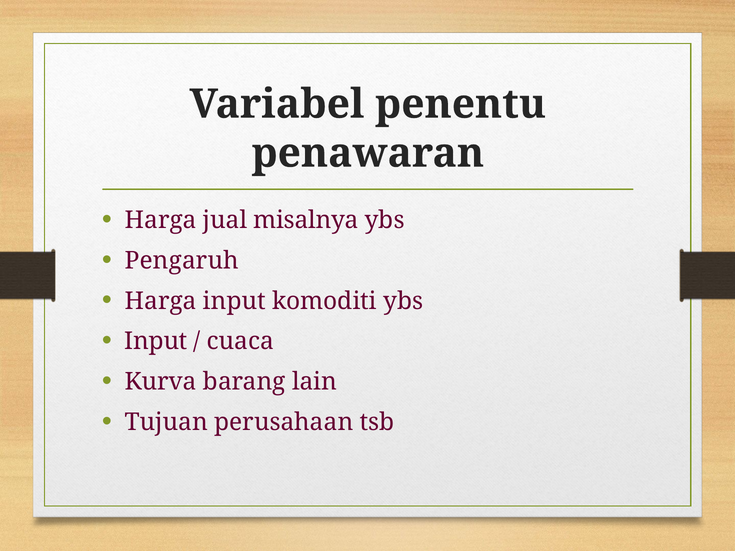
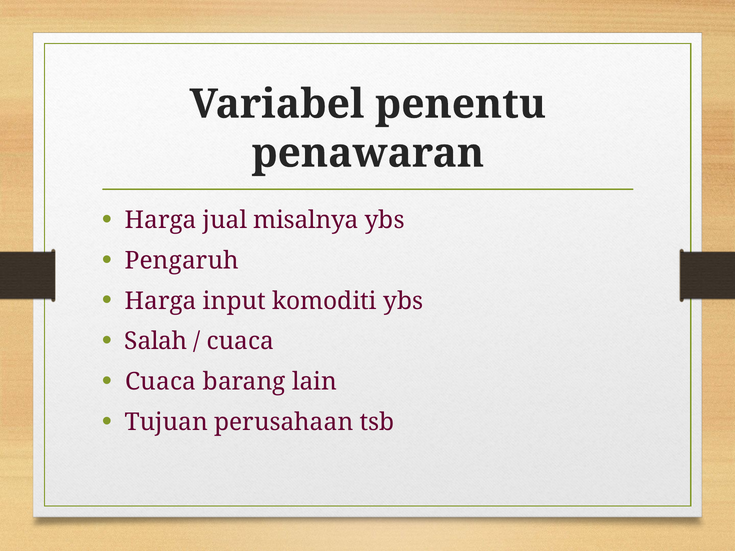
Input: Input -> Salah (156, 342)
Kurva: Kurva -> Cuaca (161, 382)
